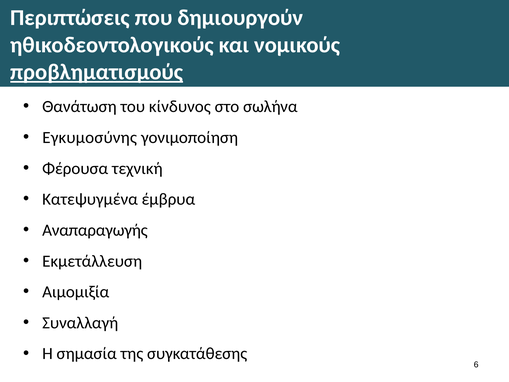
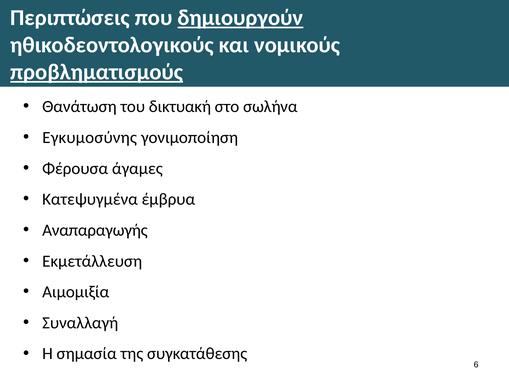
δημιουργούν underline: none -> present (240, 18)
κίνδυνος: κίνδυνος -> δικτυακή (180, 107)
τεχνική: τεχνική -> άγαμες (137, 168)
